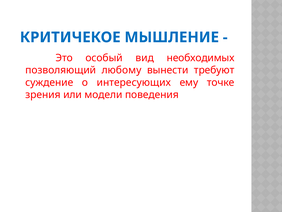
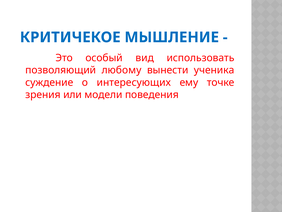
необходимых: необходимых -> использовать (200, 58)
требуют: требуют -> ученика (214, 70)
